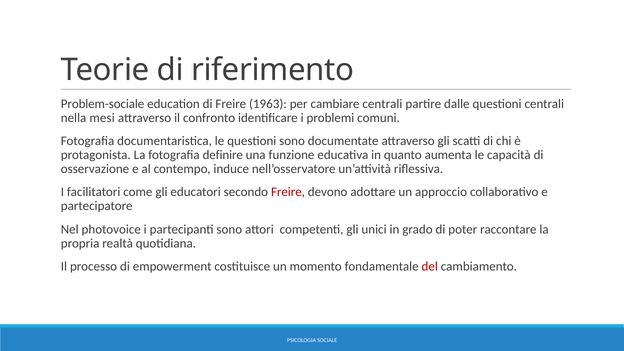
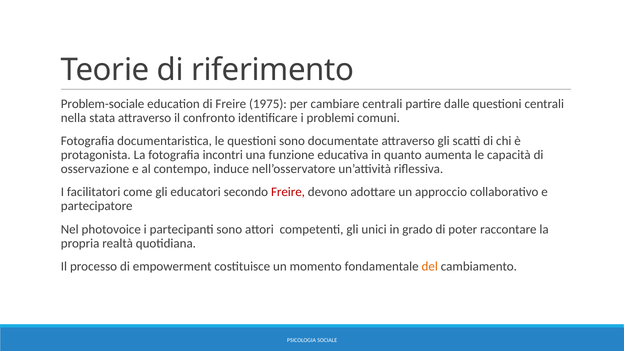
1963: 1963 -> 1975 (268, 104)
mesi: mesi -> stata (102, 118)
definire: definire -> incontri (223, 155)
del colour: red -> orange (430, 267)
